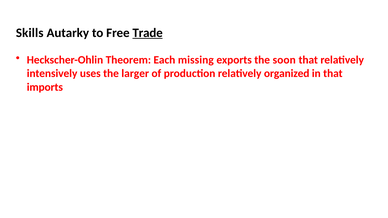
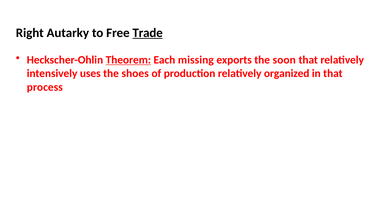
Skills: Skills -> Right (30, 33)
Theorem underline: none -> present (128, 60)
larger: larger -> shoes (135, 74)
imports: imports -> process (45, 87)
